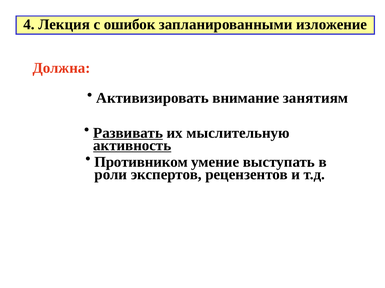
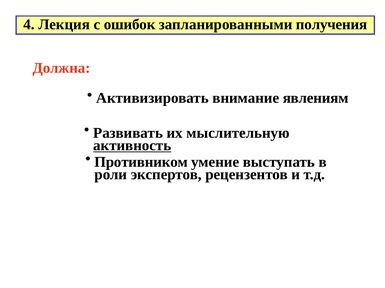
изложение: изложение -> получения (332, 24)
занятиям: занятиям -> явлениям (316, 98)
Развивать underline: present -> none (128, 133)
